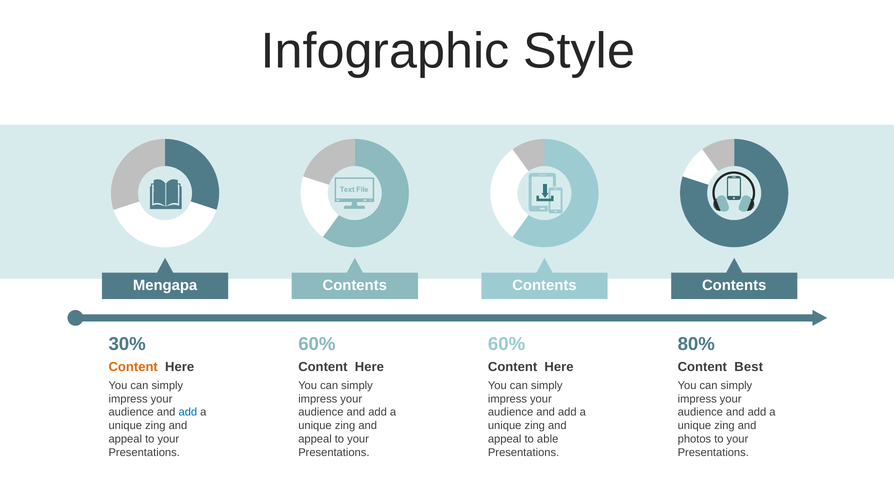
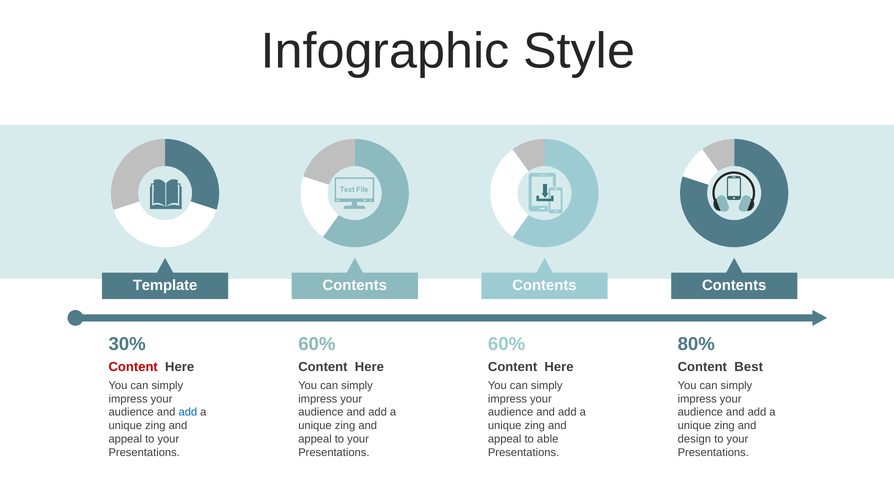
Mengapa: Mengapa -> Template (165, 285)
Content colour: orange -> red (133, 367)
photos: photos -> design (694, 439)
